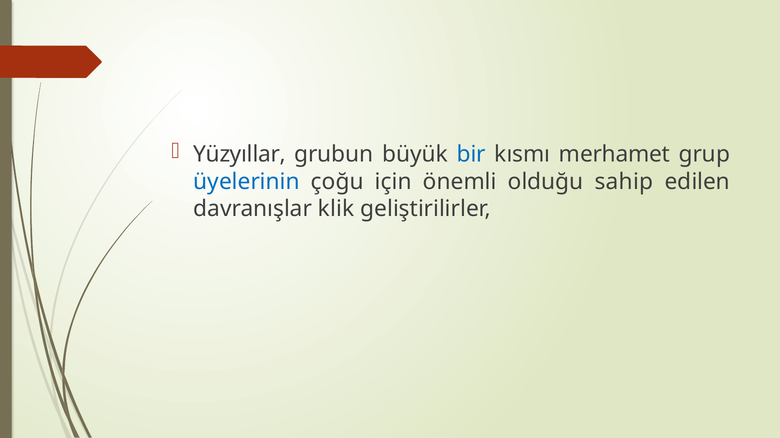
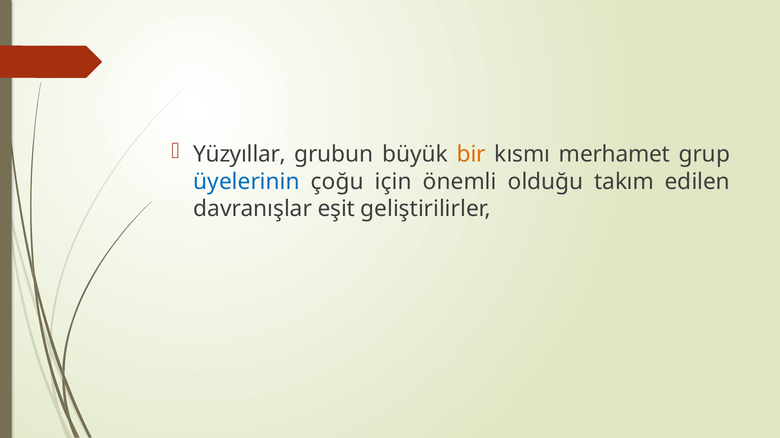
bir colour: blue -> orange (471, 155)
sahip: sahip -> takım (624, 182)
klik: klik -> eşit (336, 209)
